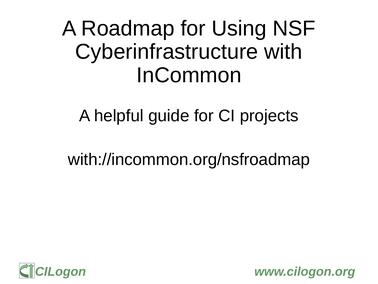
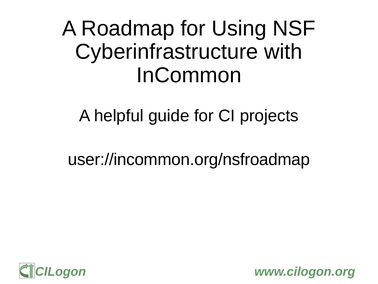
with://incommon.org/nsfroadmap: with://incommon.org/nsfroadmap -> user://incommon.org/nsfroadmap (189, 159)
